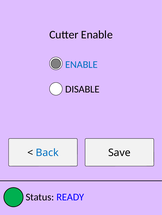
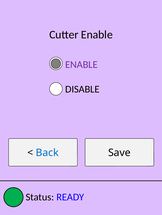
ENABLE colour: blue -> purple (81, 65)
